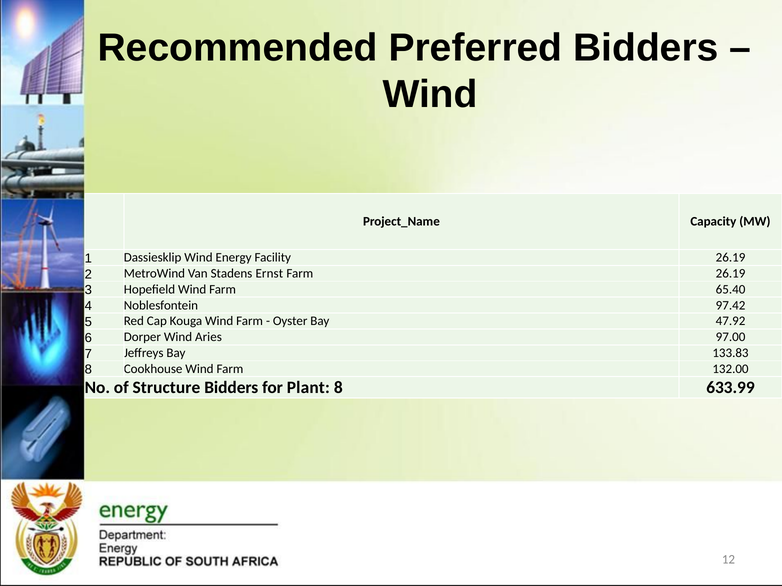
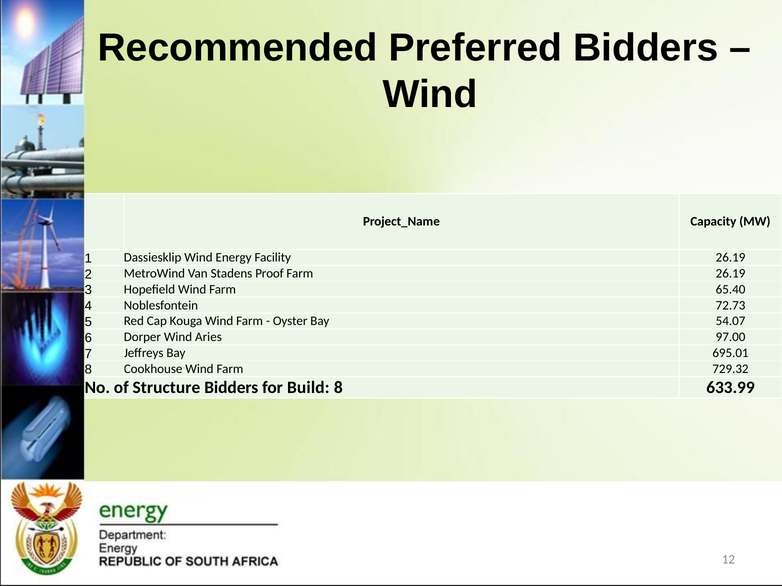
Ernst: Ernst -> Proof (269, 274)
97.42: 97.42 -> 72.73 (731, 306)
47.92: 47.92 -> 54.07 (731, 321)
133.83: 133.83 -> 695.01 (730, 353)
132.00: 132.00 -> 729.32 (730, 369)
Plant: Plant -> Build (308, 388)
